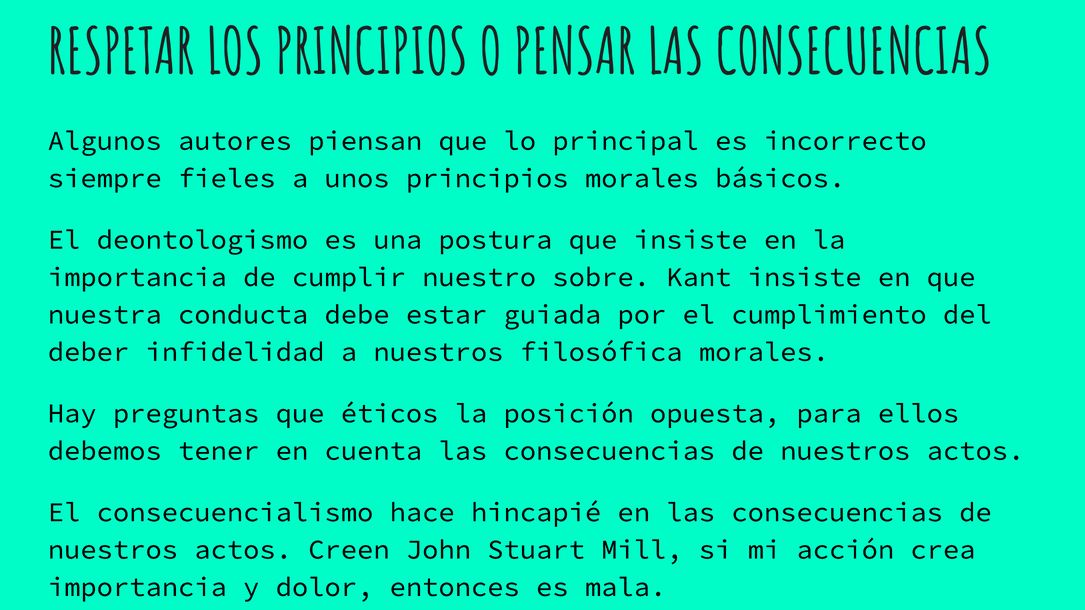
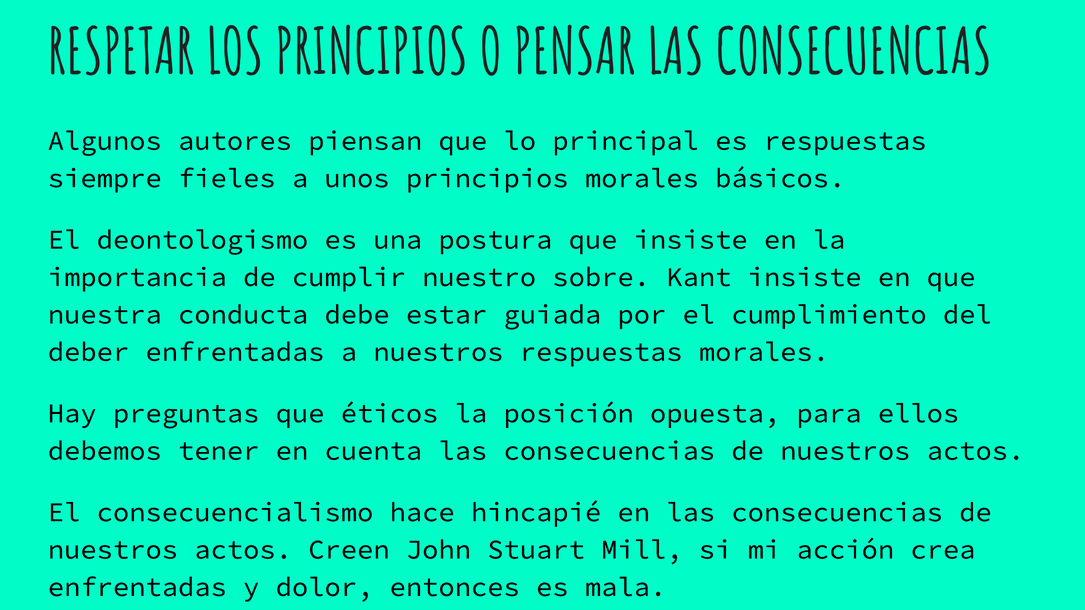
es incorrecto: incorrecto -> respuestas (845, 141)
deber infidelidad: infidelidad -> enfrentadas (235, 352)
nuestros filosófica: filosófica -> respuestas (601, 352)
importancia: importancia -> enfrentadas (137, 587)
